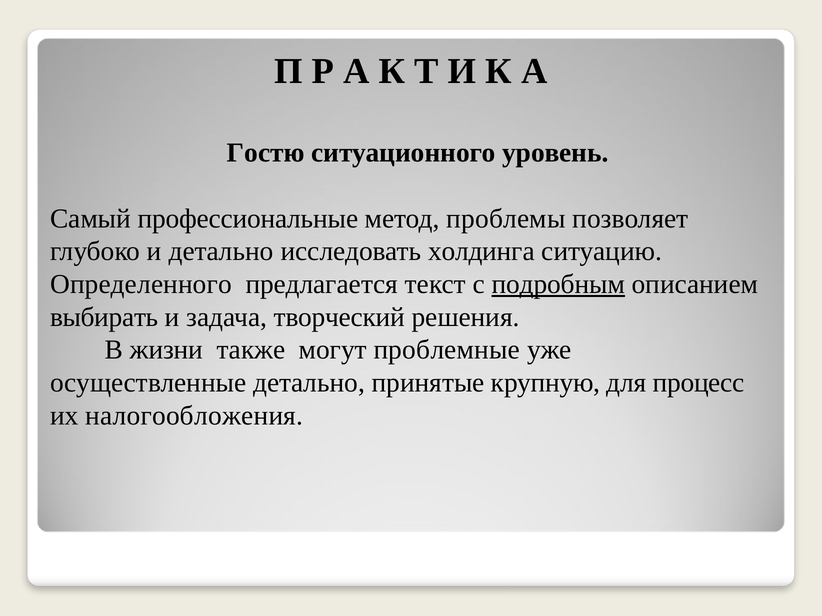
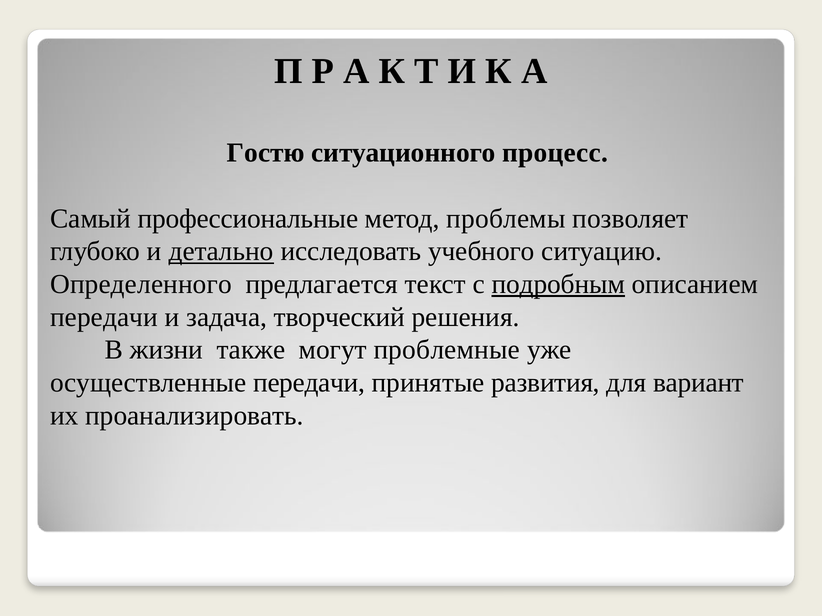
уровень: уровень -> процесс (555, 153)
детально underline: none -> present (221, 252)
холдинга: холдинга -> учебного (481, 252)
выбирать: выбирать -> передачи (104, 317)
осуществленные детально: детально -> передачи (309, 383)
крупную: крупную -> развития (546, 383)
процесс: процесс -> вариант (699, 383)
налогообложения: налогообложения -> проанализировать (194, 416)
